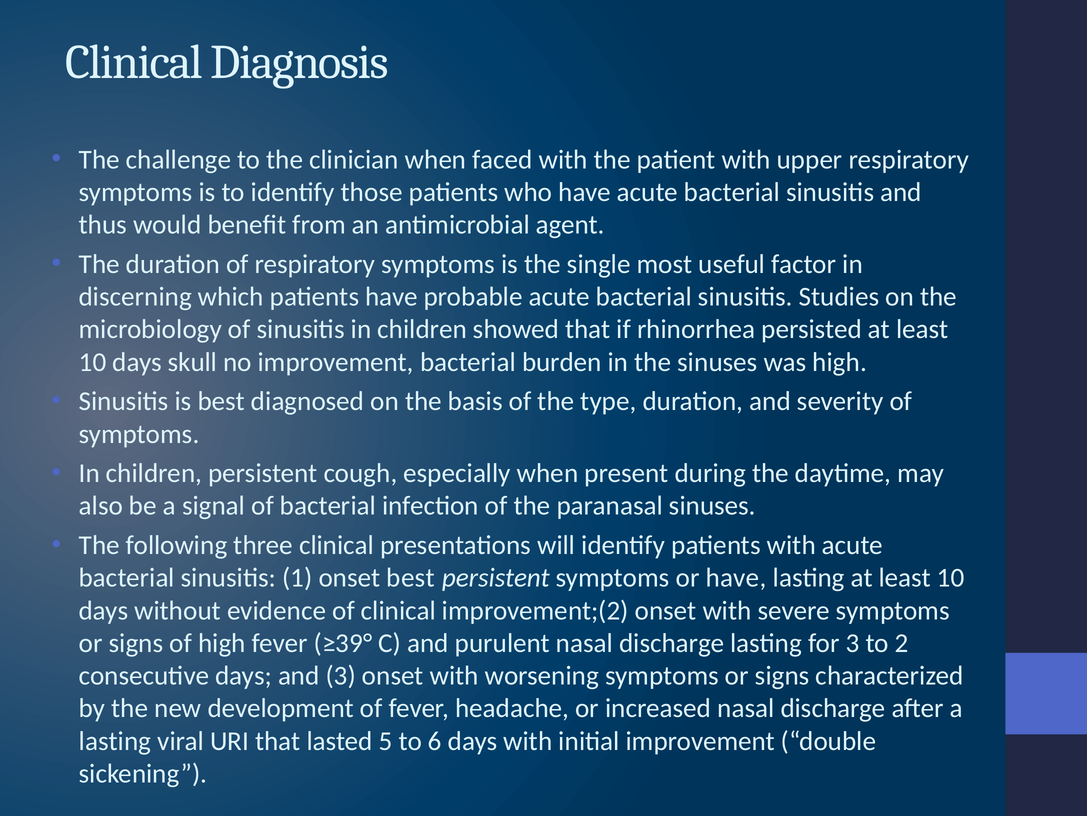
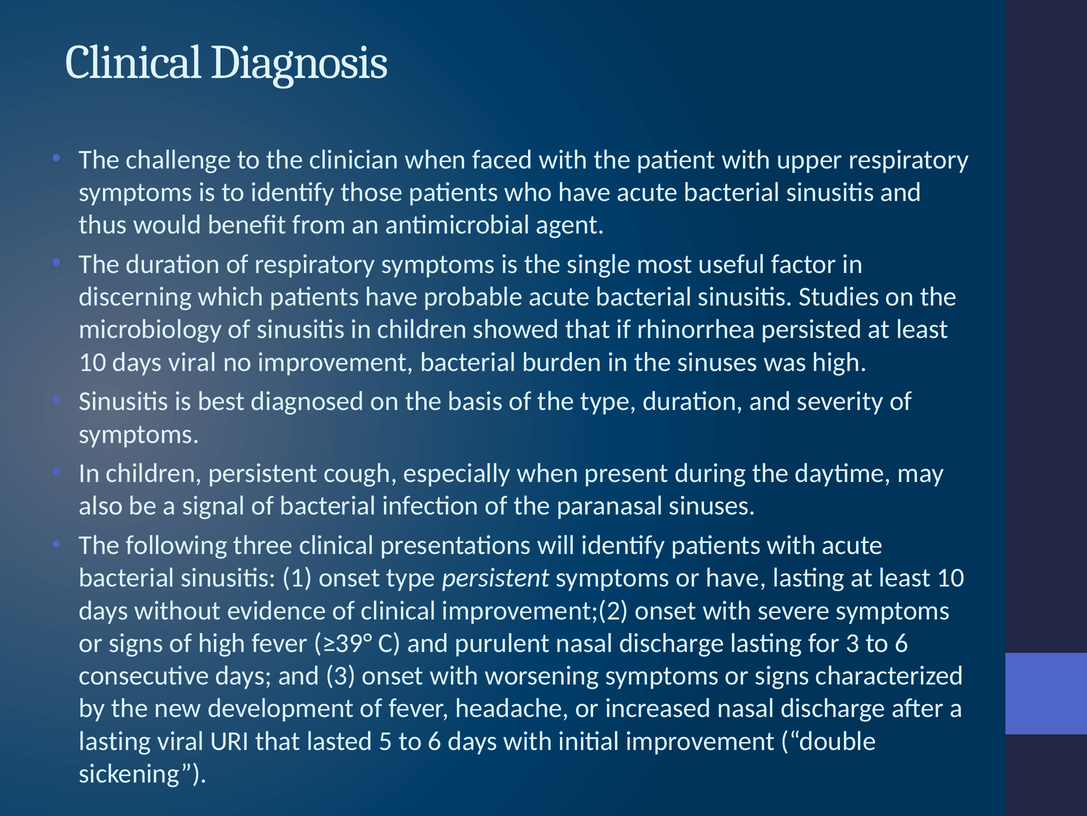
days skull: skull -> viral (192, 362)
onset best: best -> type (411, 577)
3 to 2: 2 -> 6 (902, 643)
